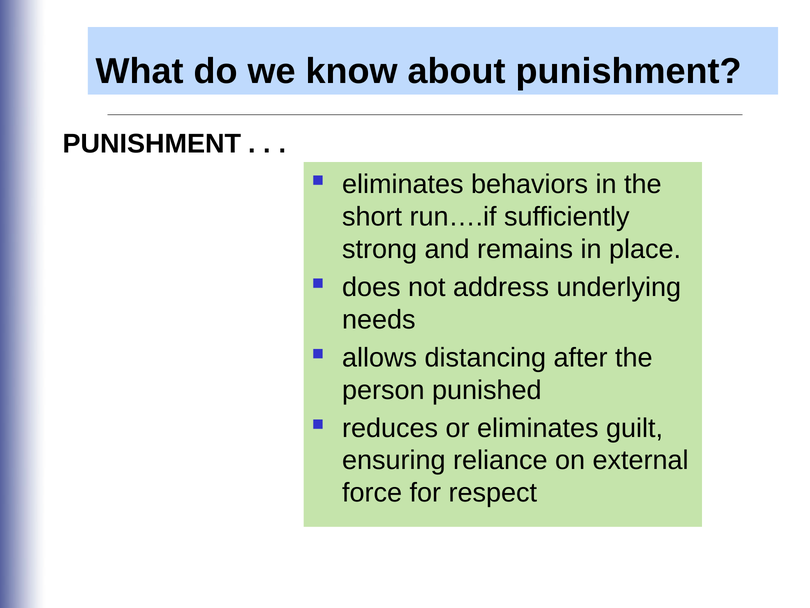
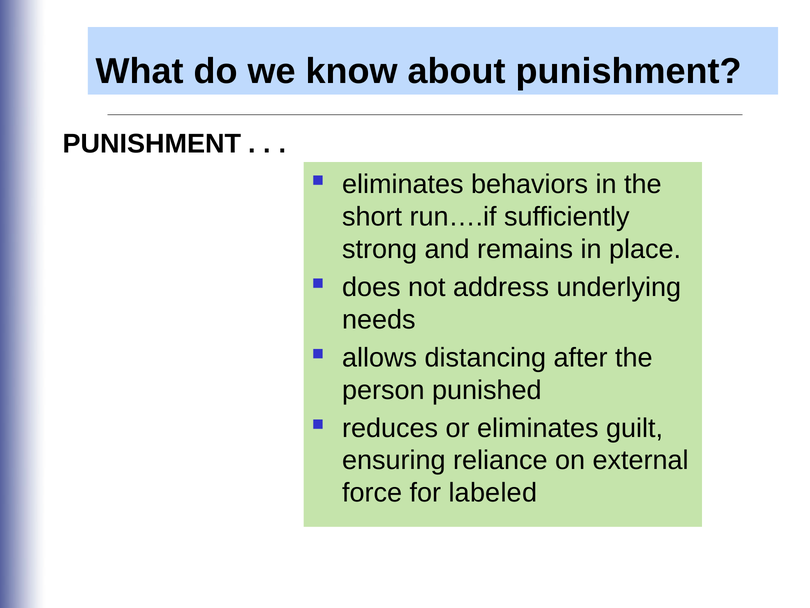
respect: respect -> labeled (493, 493)
